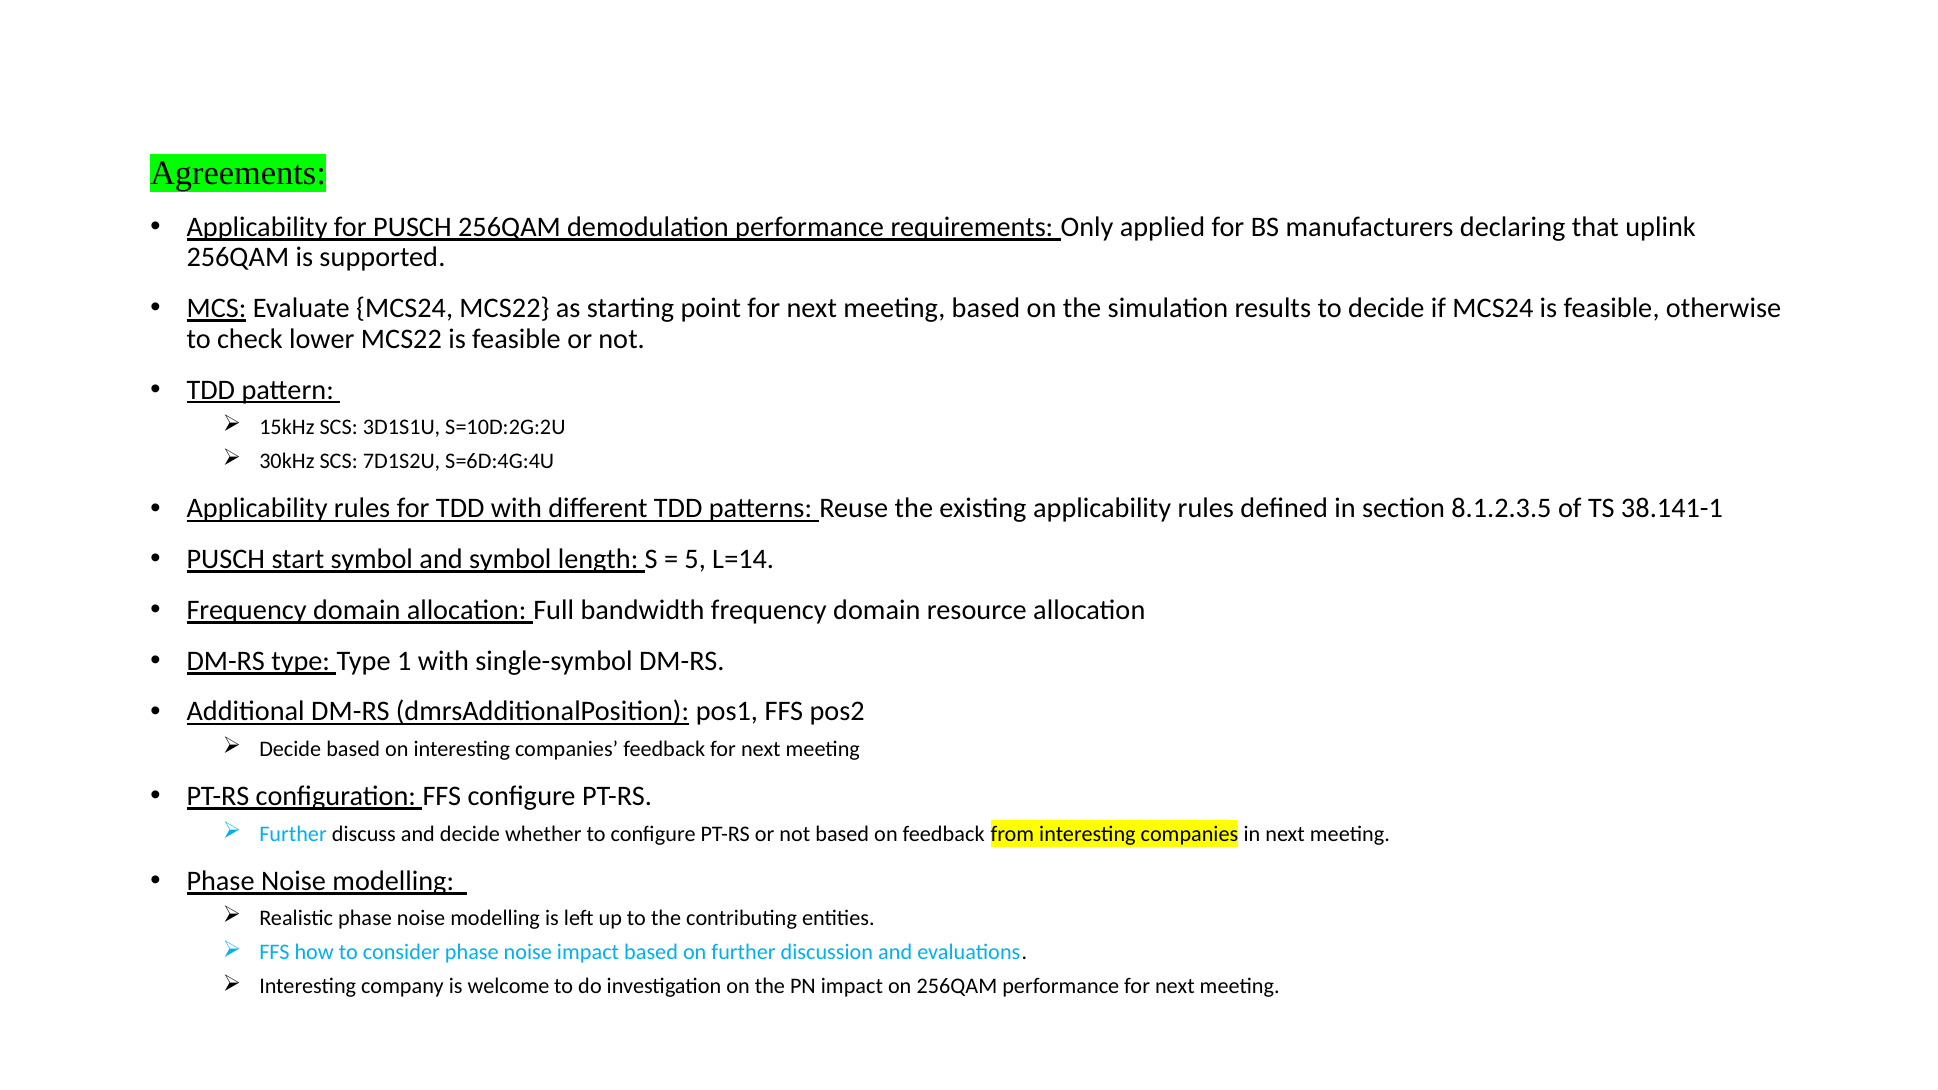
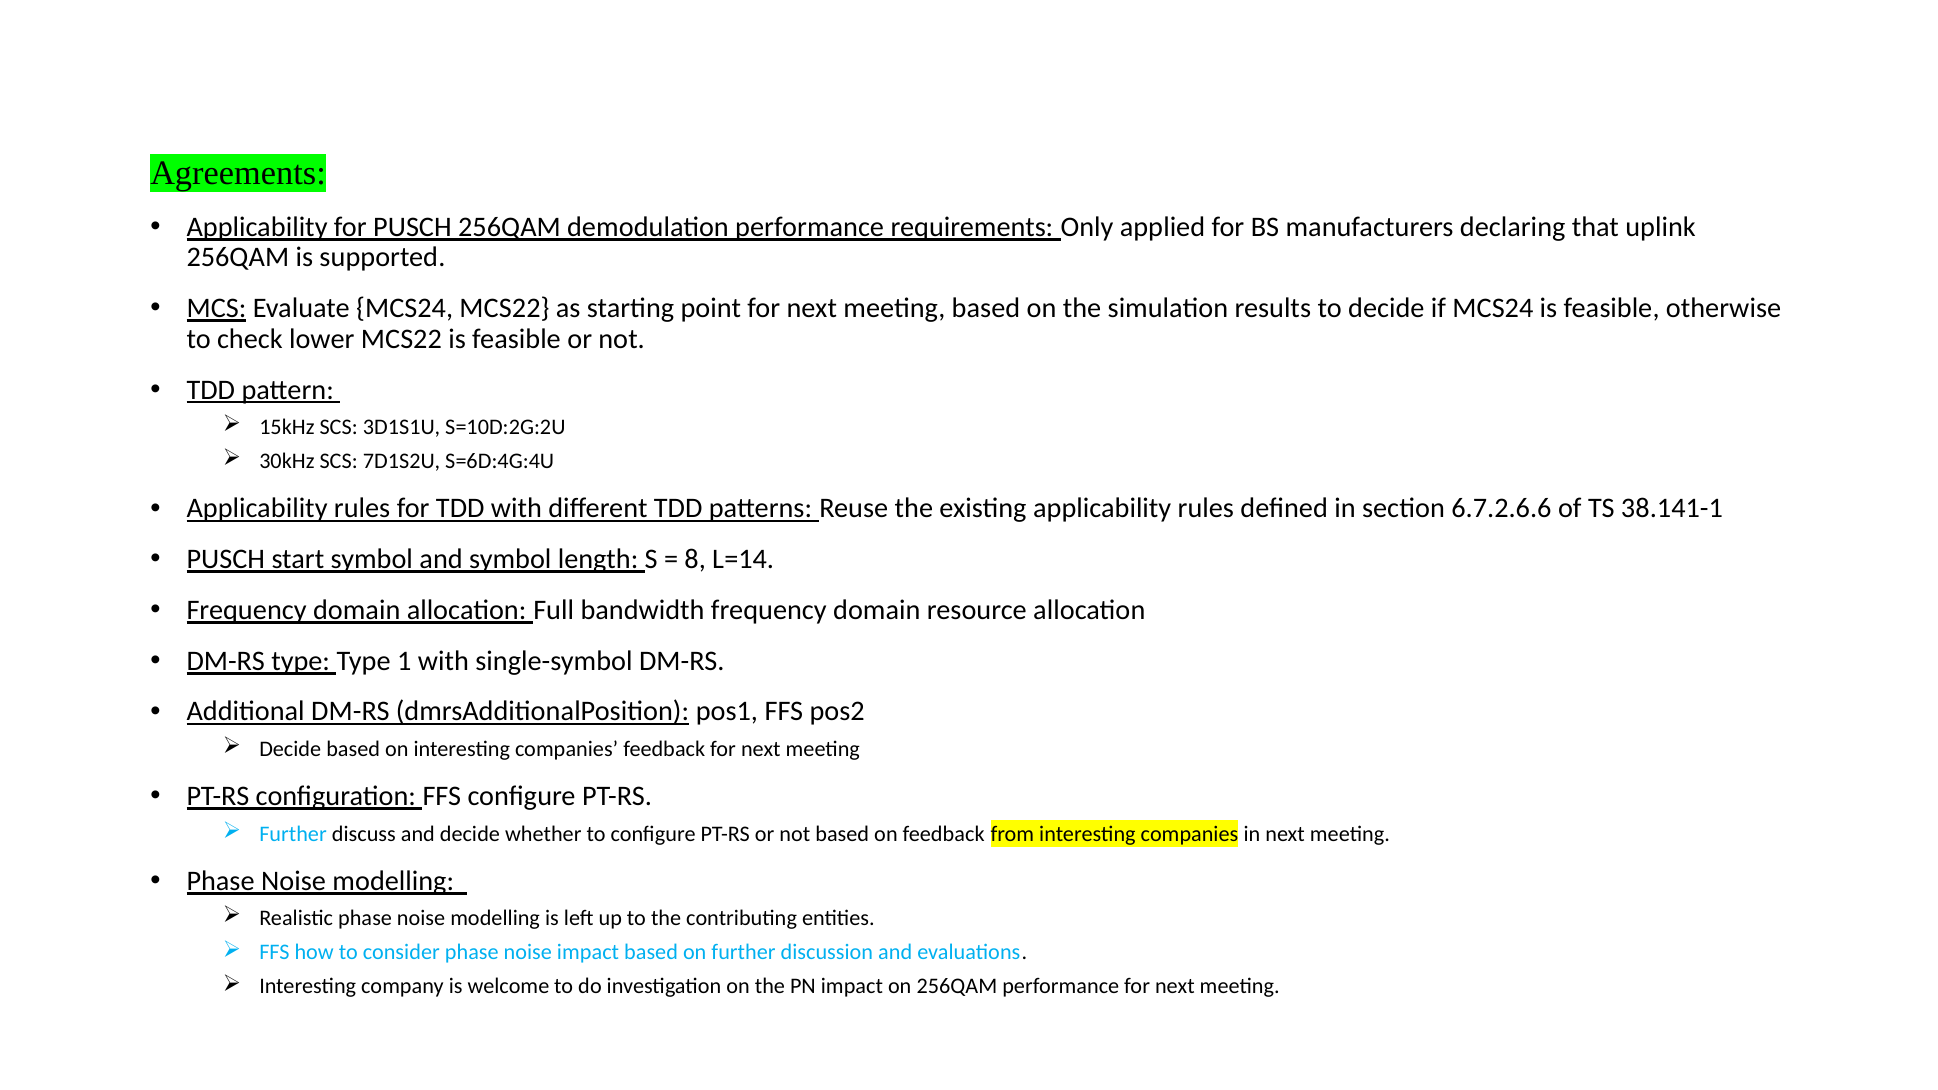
8.1.2.3.5: 8.1.2.3.5 -> 6.7.2.6.6 (1501, 509)
5: 5 -> 8 (695, 559)
